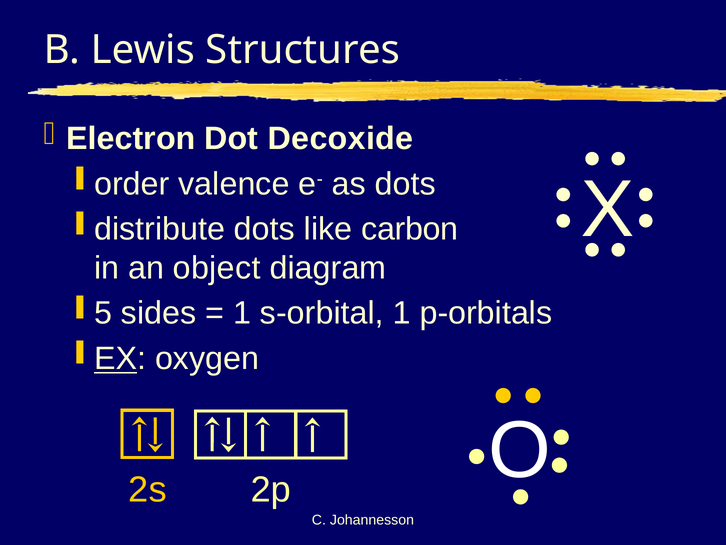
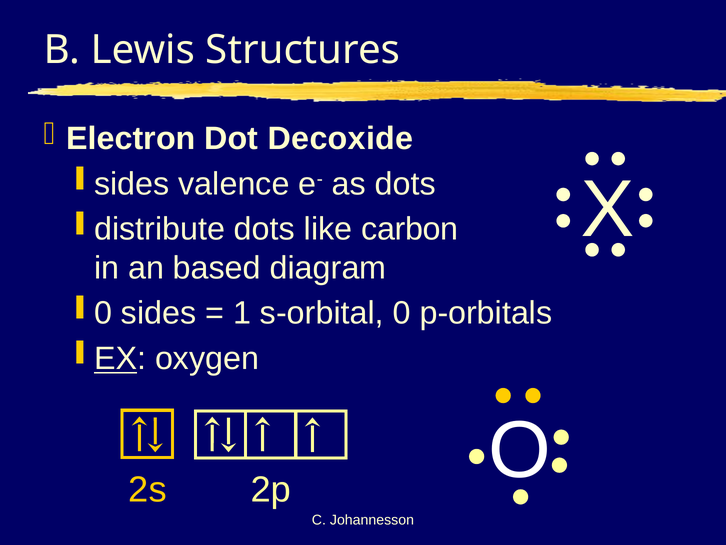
order: order -> sides (132, 184)
object: object -> based (217, 268)
5: 5 -> 0 (103, 313)
s-orbital 1: 1 -> 0 (402, 313)
